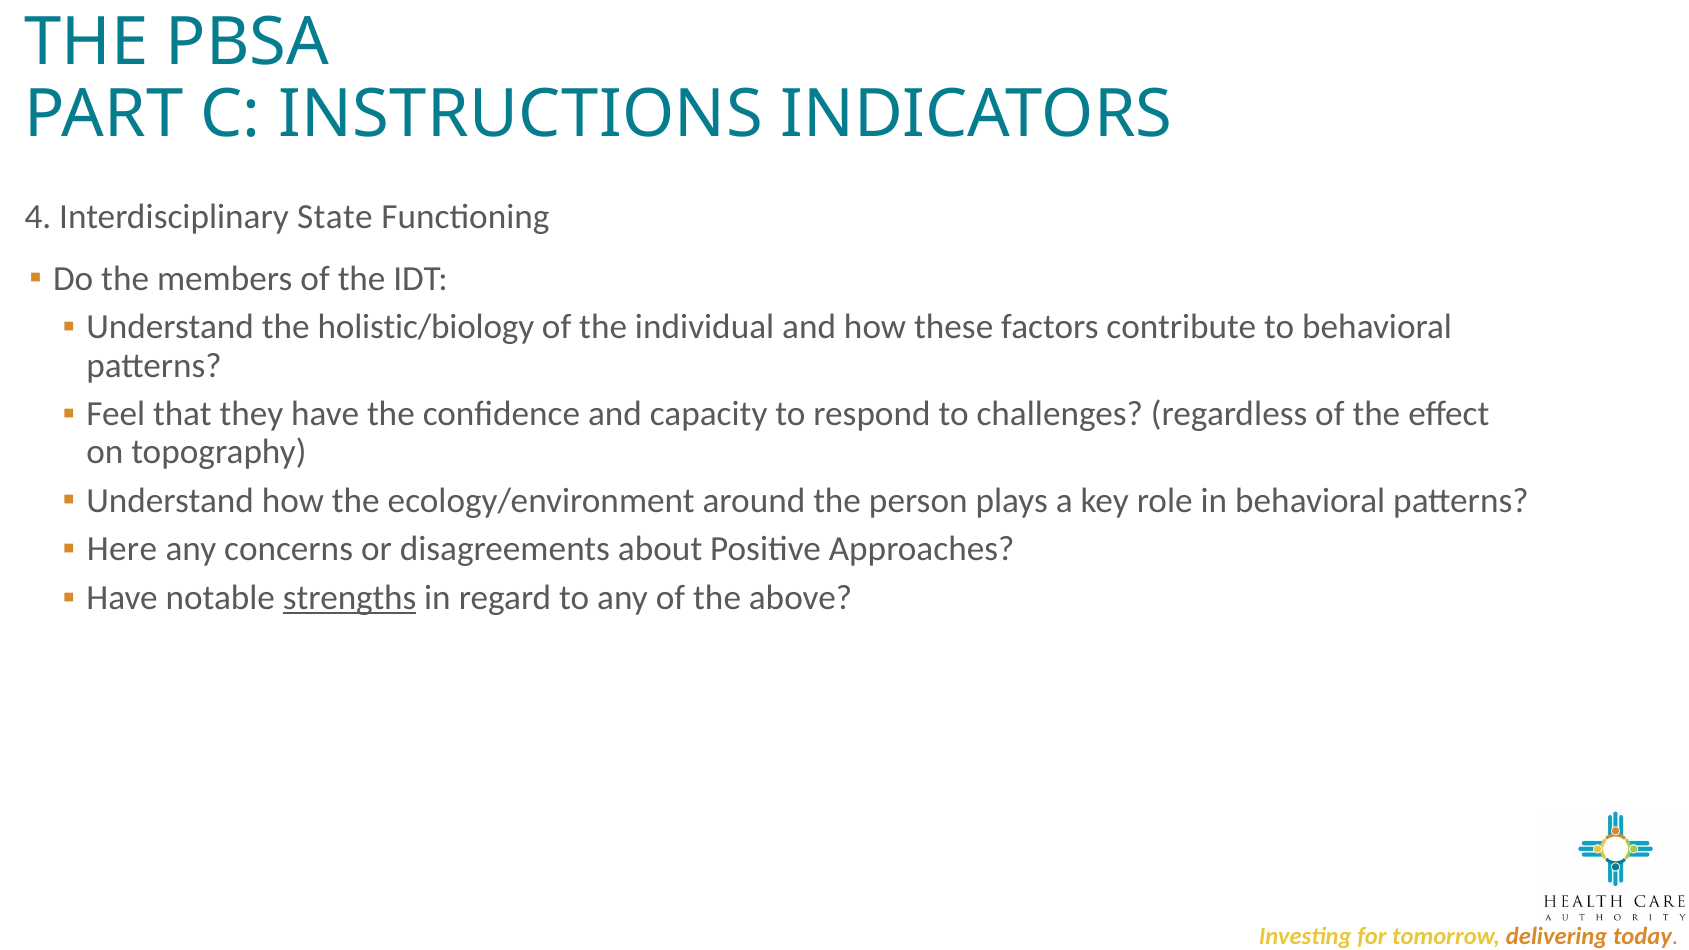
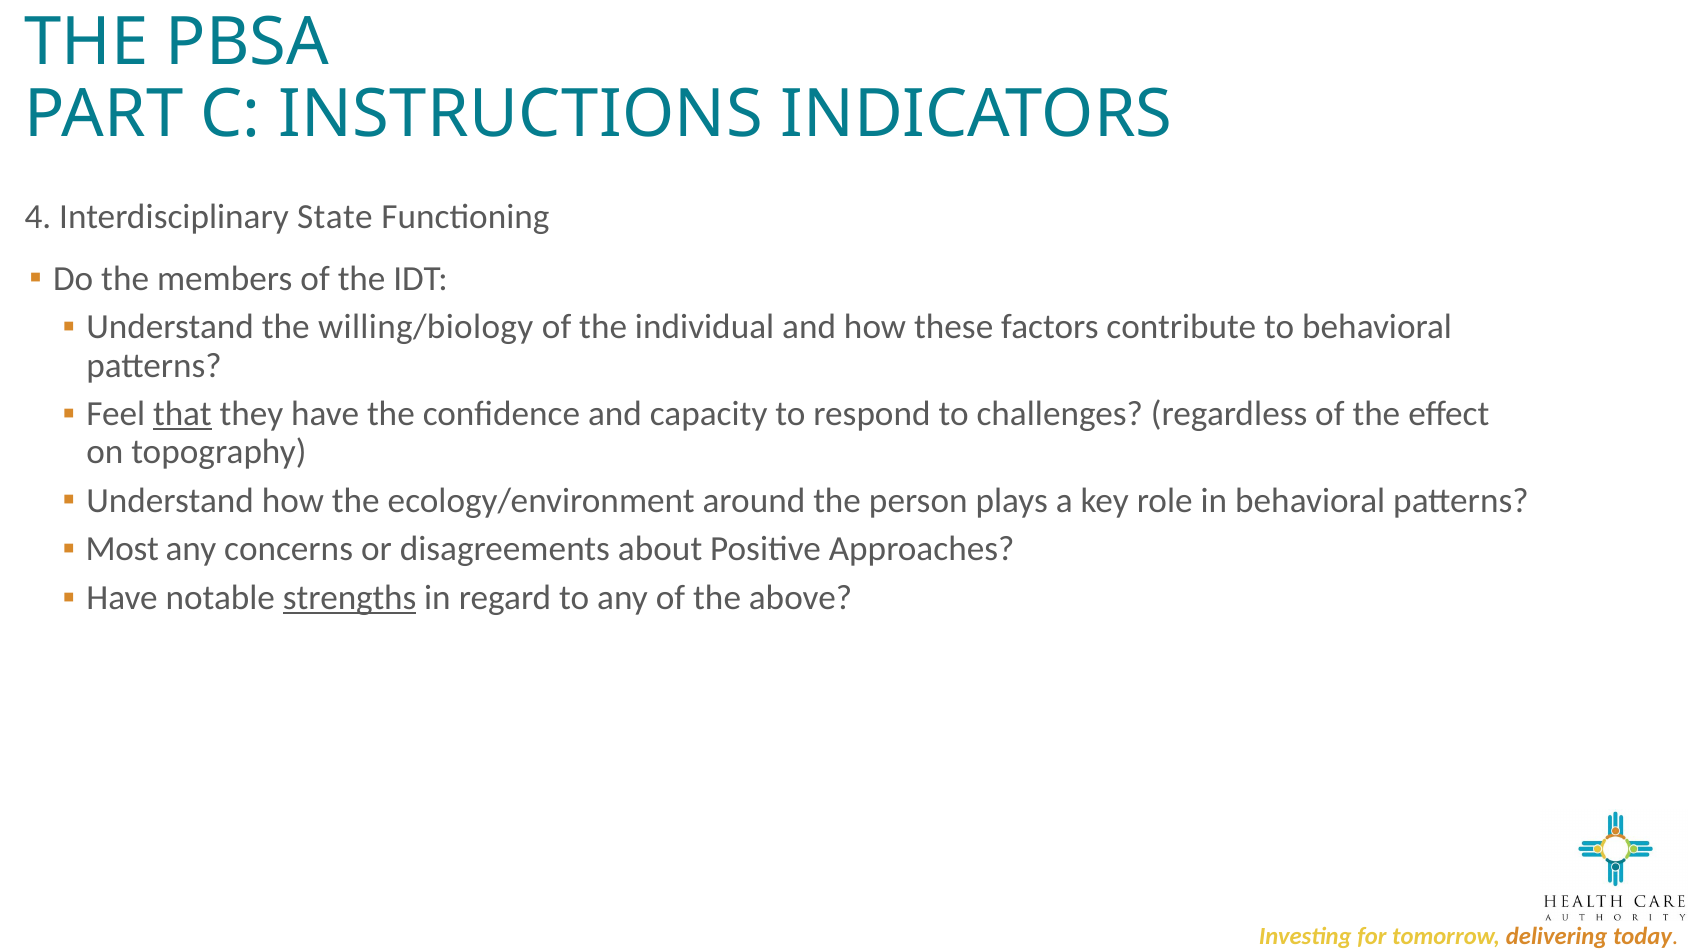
holistic/biology: holistic/biology -> willing/biology (426, 327)
that underline: none -> present (182, 414)
Here: Here -> Most (122, 549)
